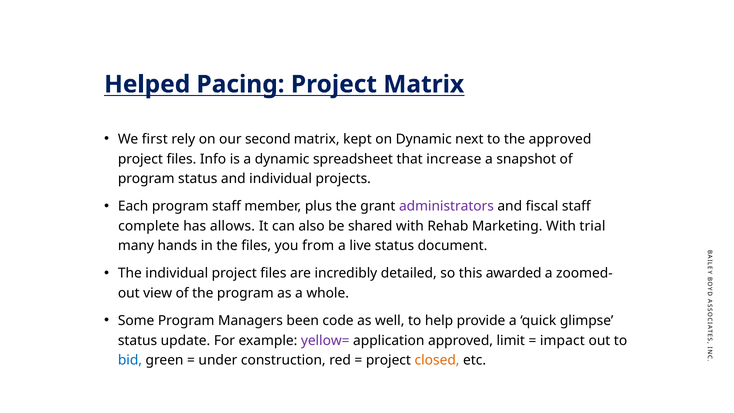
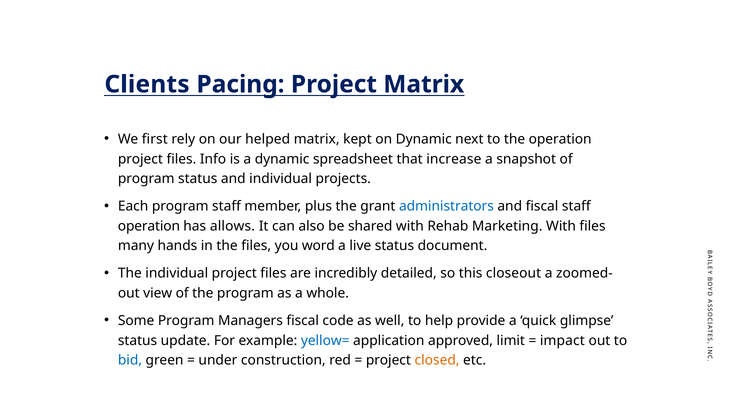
Helped: Helped -> Clients (147, 84)
second: second -> helped (268, 139)
the approved: approved -> operation (560, 139)
administrators colour: purple -> blue (446, 206)
complete: complete -> operation (149, 226)
With trial: trial -> files (593, 226)
from: from -> word (318, 246)
awarded: awarded -> closeout (514, 273)
Managers been: been -> fiscal (303, 321)
yellow= colour: purple -> blue (325, 340)
